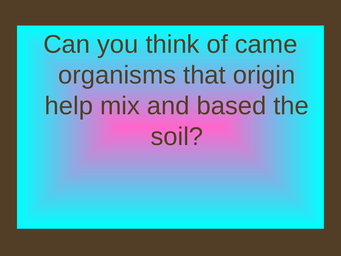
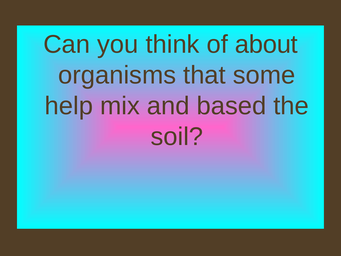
came: came -> about (266, 44)
origin: origin -> some (264, 75)
